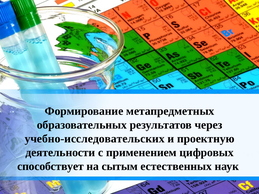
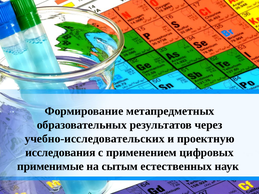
деятельности: деятельности -> исследования (60, 153)
способствует: способствует -> применимые (50, 167)
